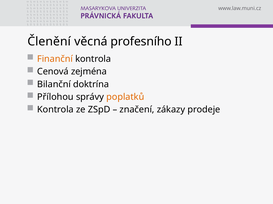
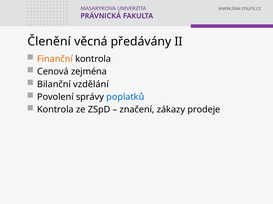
profesního: profesního -> předávány (141, 42)
doktrína: doktrína -> vzdělání (91, 85)
Přílohou: Přílohou -> Povolení (55, 97)
poplatků colour: orange -> blue (125, 97)
